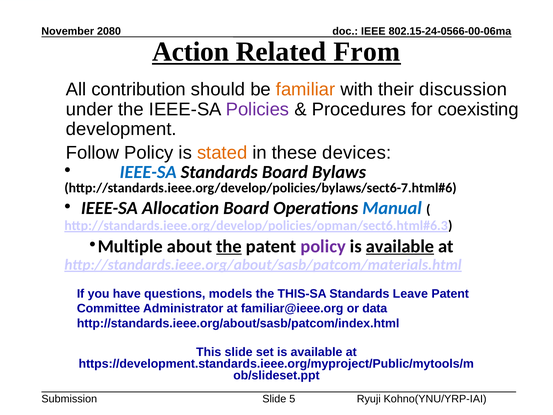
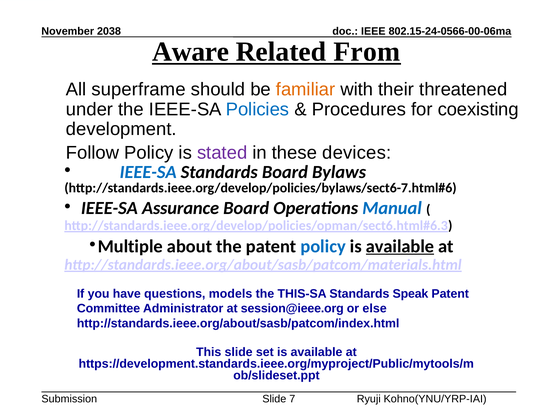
2080: 2080 -> 2038 (109, 31)
Action: Action -> Aware (191, 52)
contribution: contribution -> superframe (139, 89)
discussion: discussion -> threatened (463, 89)
Policies colour: purple -> blue (257, 109)
stated colour: orange -> purple (222, 153)
Allocation: Allocation -> Assurance (181, 208)
the underline: present -> none (229, 246)
policy colour: purple -> blue (323, 246)
Leave: Leave -> Speak (410, 294)
familiar@ieee.org: familiar@ieee.org -> session@ieee.org (292, 308)
data: data -> else (375, 308)
5: 5 -> 7 (292, 399)
